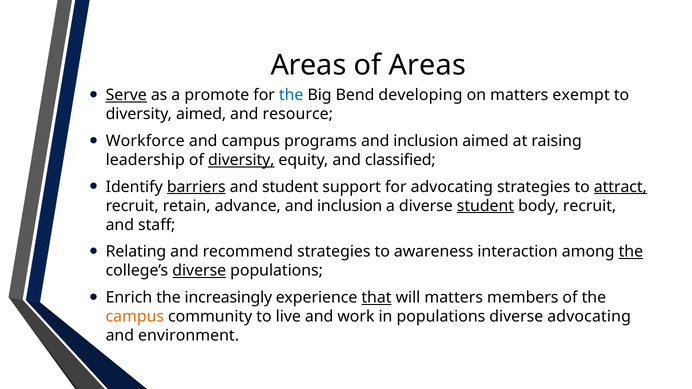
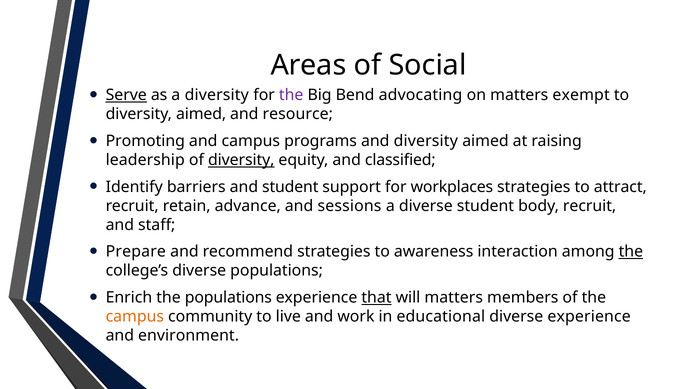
of Areas: Areas -> Social (428, 65)
a promote: promote -> diversity (217, 95)
the colour: blue -> purple (291, 95)
developing: developing -> advocating (420, 95)
Workforce: Workforce -> Promoting (145, 141)
programs and inclusion: inclusion -> diversity (426, 141)
barriers underline: present -> none (196, 187)
for advocating: advocating -> workplaces (452, 187)
attract underline: present -> none (620, 187)
advance and inclusion: inclusion -> sessions (350, 206)
student underline: present -> none (485, 206)
Relating: Relating -> Prepare (136, 252)
diverse underline: present -> none (199, 271)
the increasingly: increasingly -> populations (228, 298)
in populations: populations -> educational (441, 317)
diverse advocating: advocating -> experience (589, 317)
